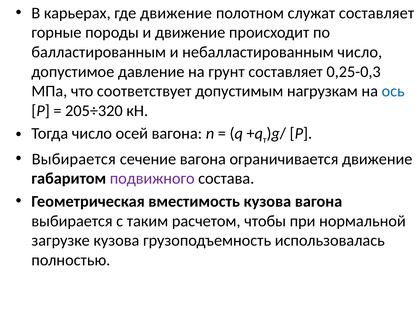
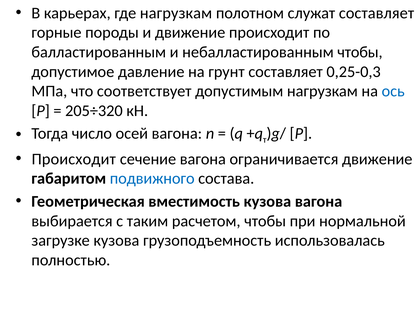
где движение: движение -> нагрузкам (176, 13)
небалластированным число: число -> чтобы (360, 52)
Выбирается: Выбирается -> Происходит (74, 159)
подвижного colour: purple -> blue (152, 179)
